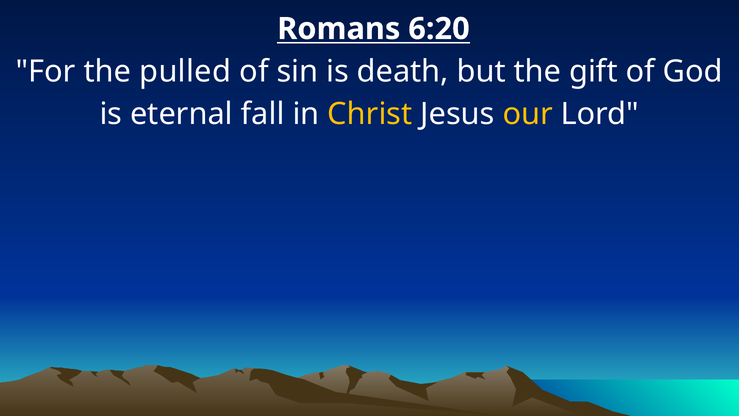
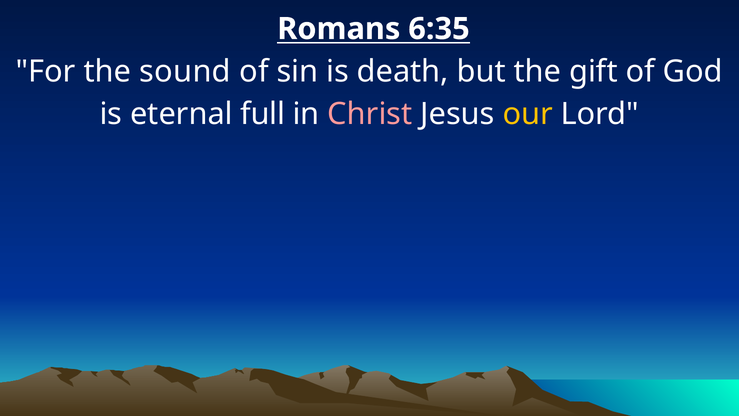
6:20: 6:20 -> 6:35 (439, 29)
pulled: pulled -> sound (185, 71)
fall: fall -> full (263, 114)
Christ colour: yellow -> pink (370, 114)
